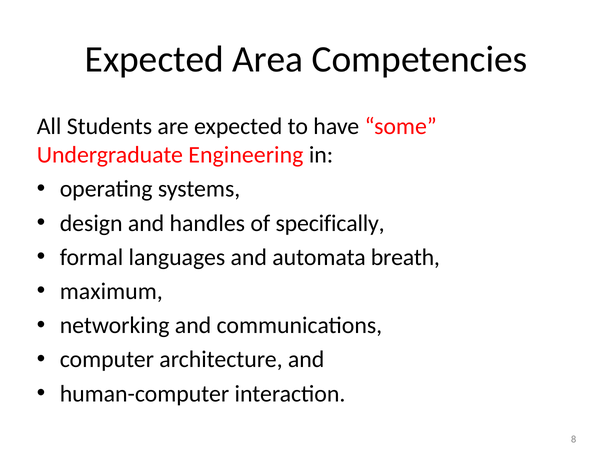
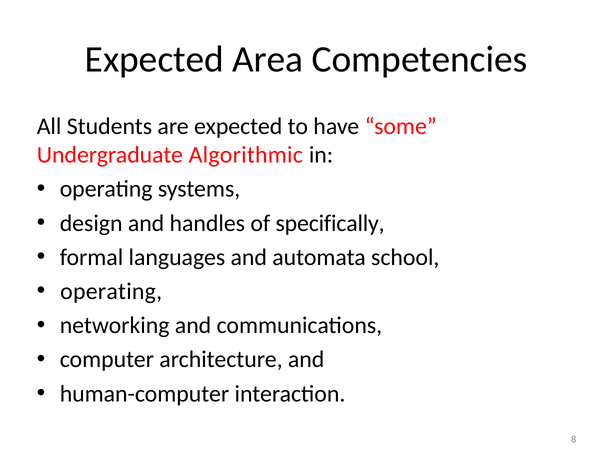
Engineering: Engineering -> Algorithmic (246, 155)
breath: breath -> school (405, 257)
maximum: maximum -> operating (111, 291)
